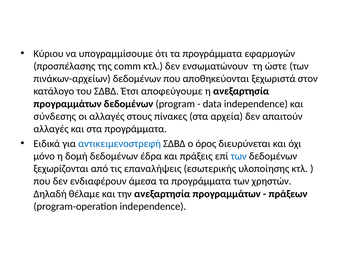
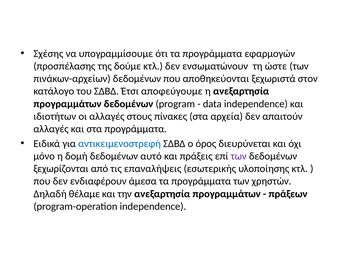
Κύριου: Κύριου -> Σχέσης (48, 54)
comm: comm -> δούμε (127, 66)
σύνδεσης: σύνδεσης -> ιδιοτήτων (55, 116)
έδρα: έδρα -> αυτό (151, 156)
των colour: blue -> purple (239, 156)
